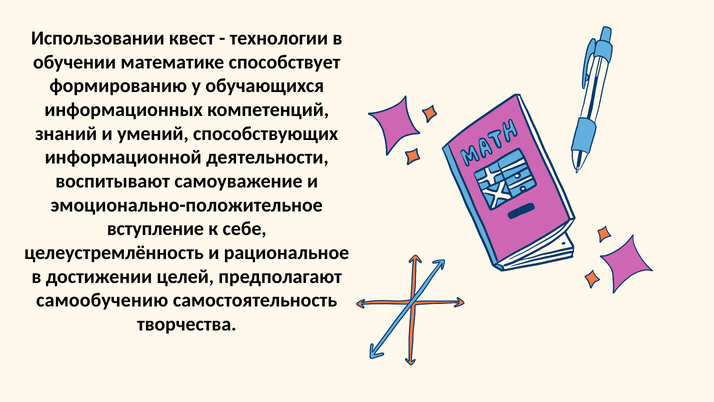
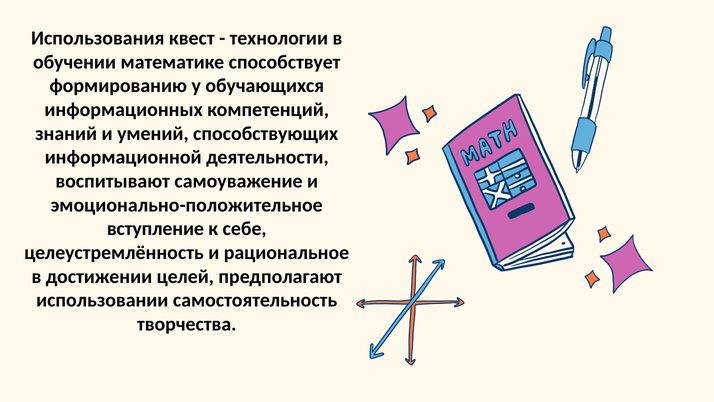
Использовании: Использовании -> Использования (98, 38)
самообучению: самообучению -> использовании (102, 300)
